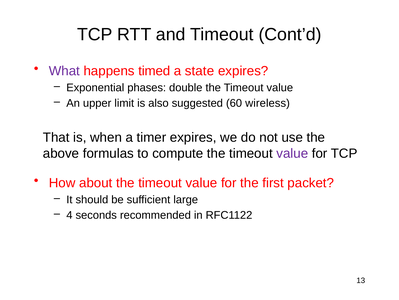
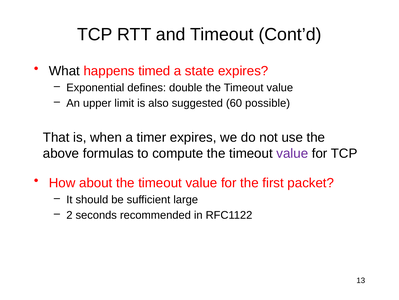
What colour: purple -> black (64, 71)
phases: phases -> defines (147, 87)
wireless: wireless -> possible (268, 103)
4: 4 -> 2 (69, 215)
